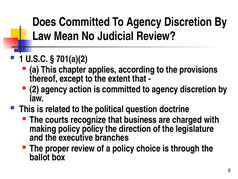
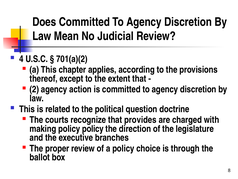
1: 1 -> 4 (21, 59)
business: business -> provides (140, 120)
